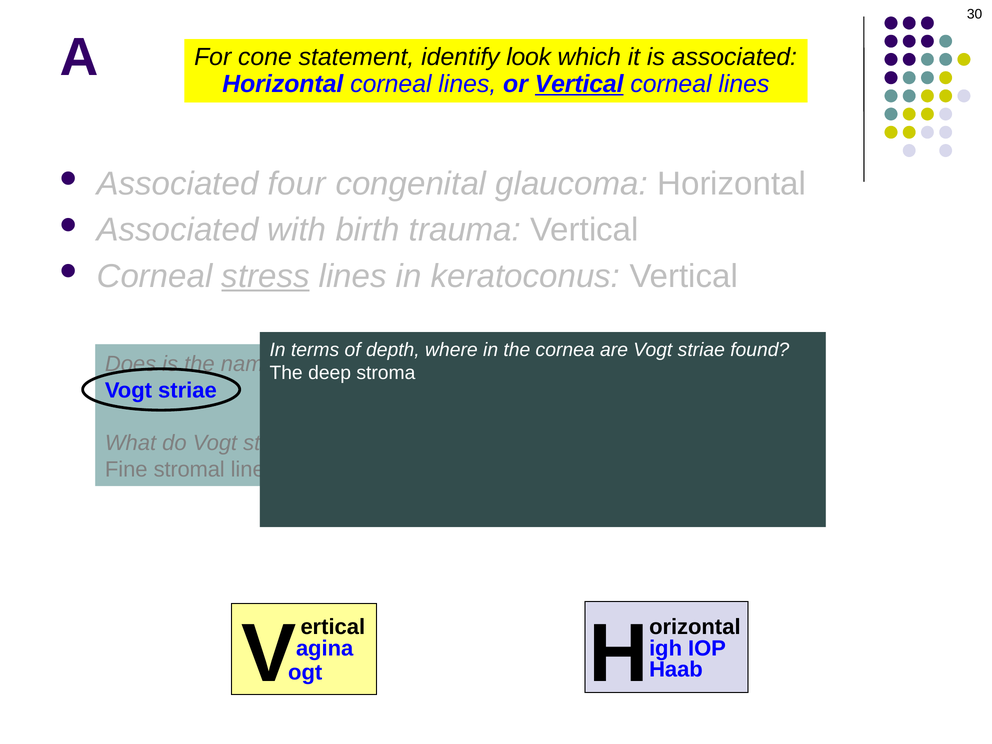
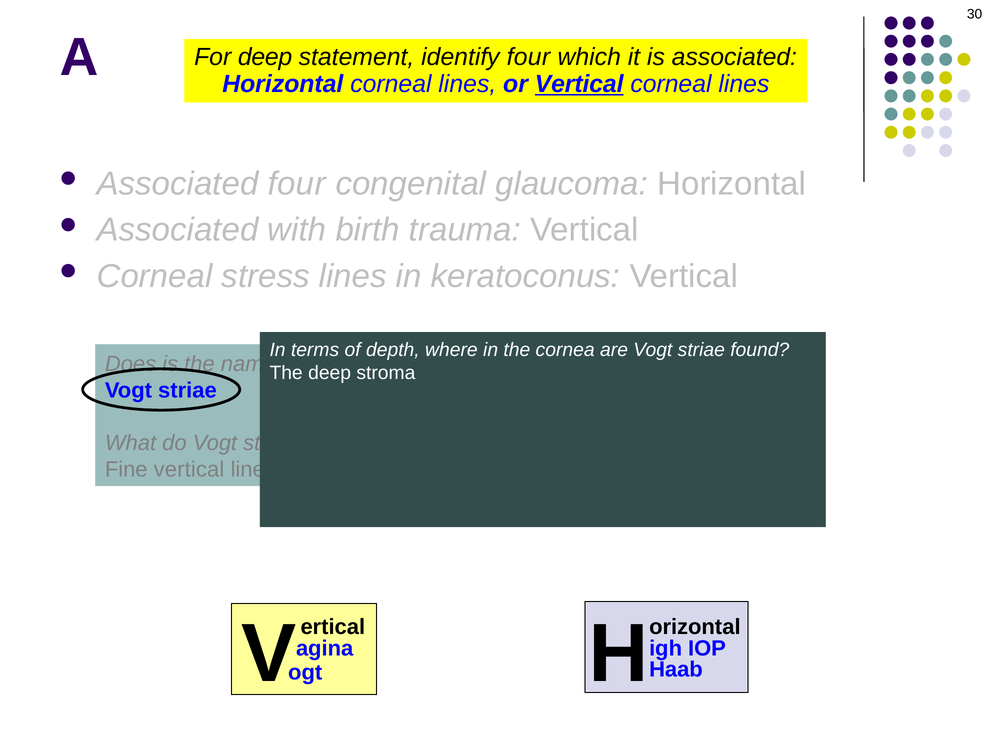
For cone: cone -> deep (265, 57)
identify look: look -> four (528, 57)
stress underline: present -> none (266, 276)
Fine stromal: stromal -> vertical (189, 470)
